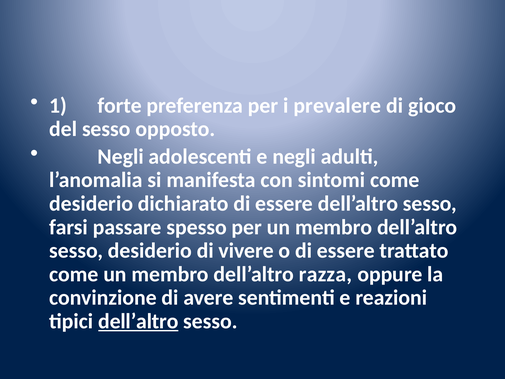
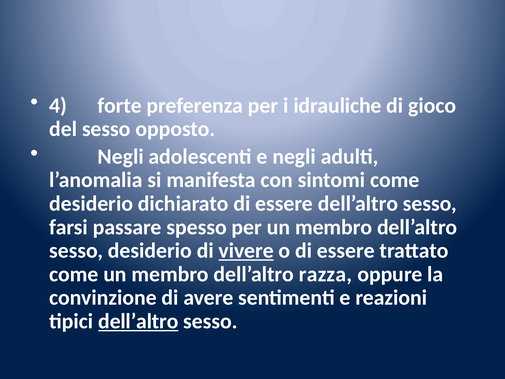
1: 1 -> 4 (58, 105)
prevalere: prevalere -> idrauliche (337, 105)
vivere underline: none -> present (246, 251)
